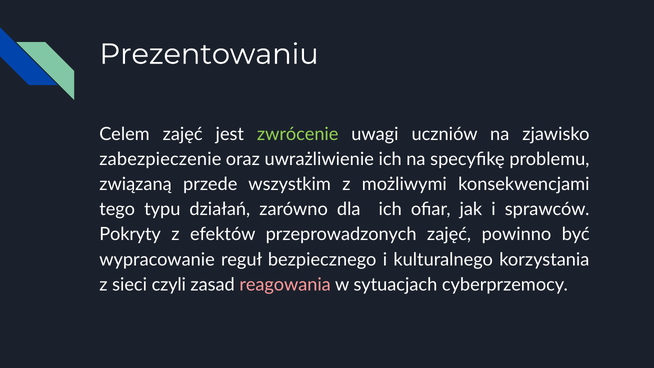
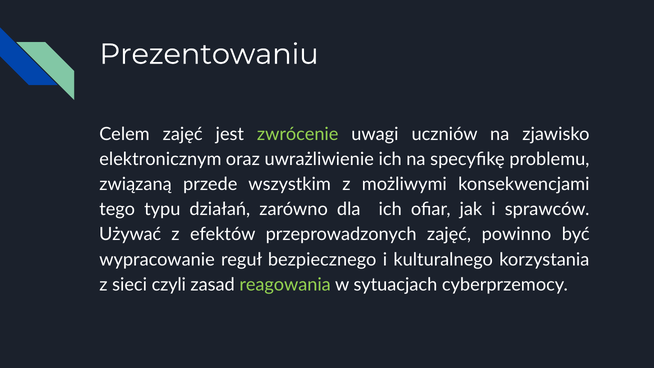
zabezpieczenie: zabezpieczenie -> elektronicznym (160, 159)
Pokryty: Pokryty -> Używać (130, 234)
reagowania colour: pink -> light green (285, 285)
